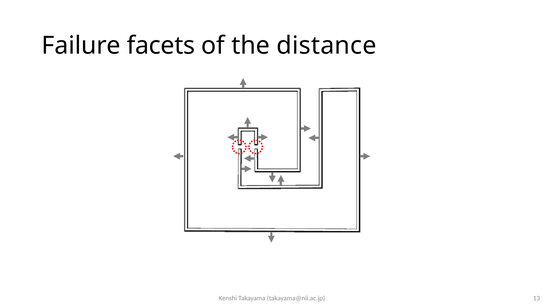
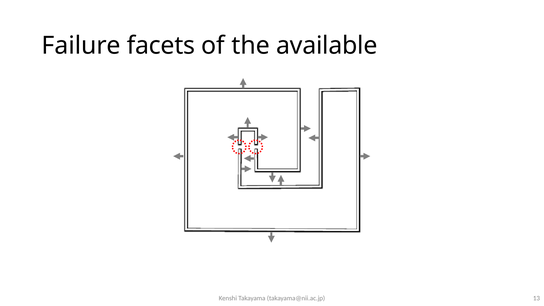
distance: distance -> available (327, 46)
